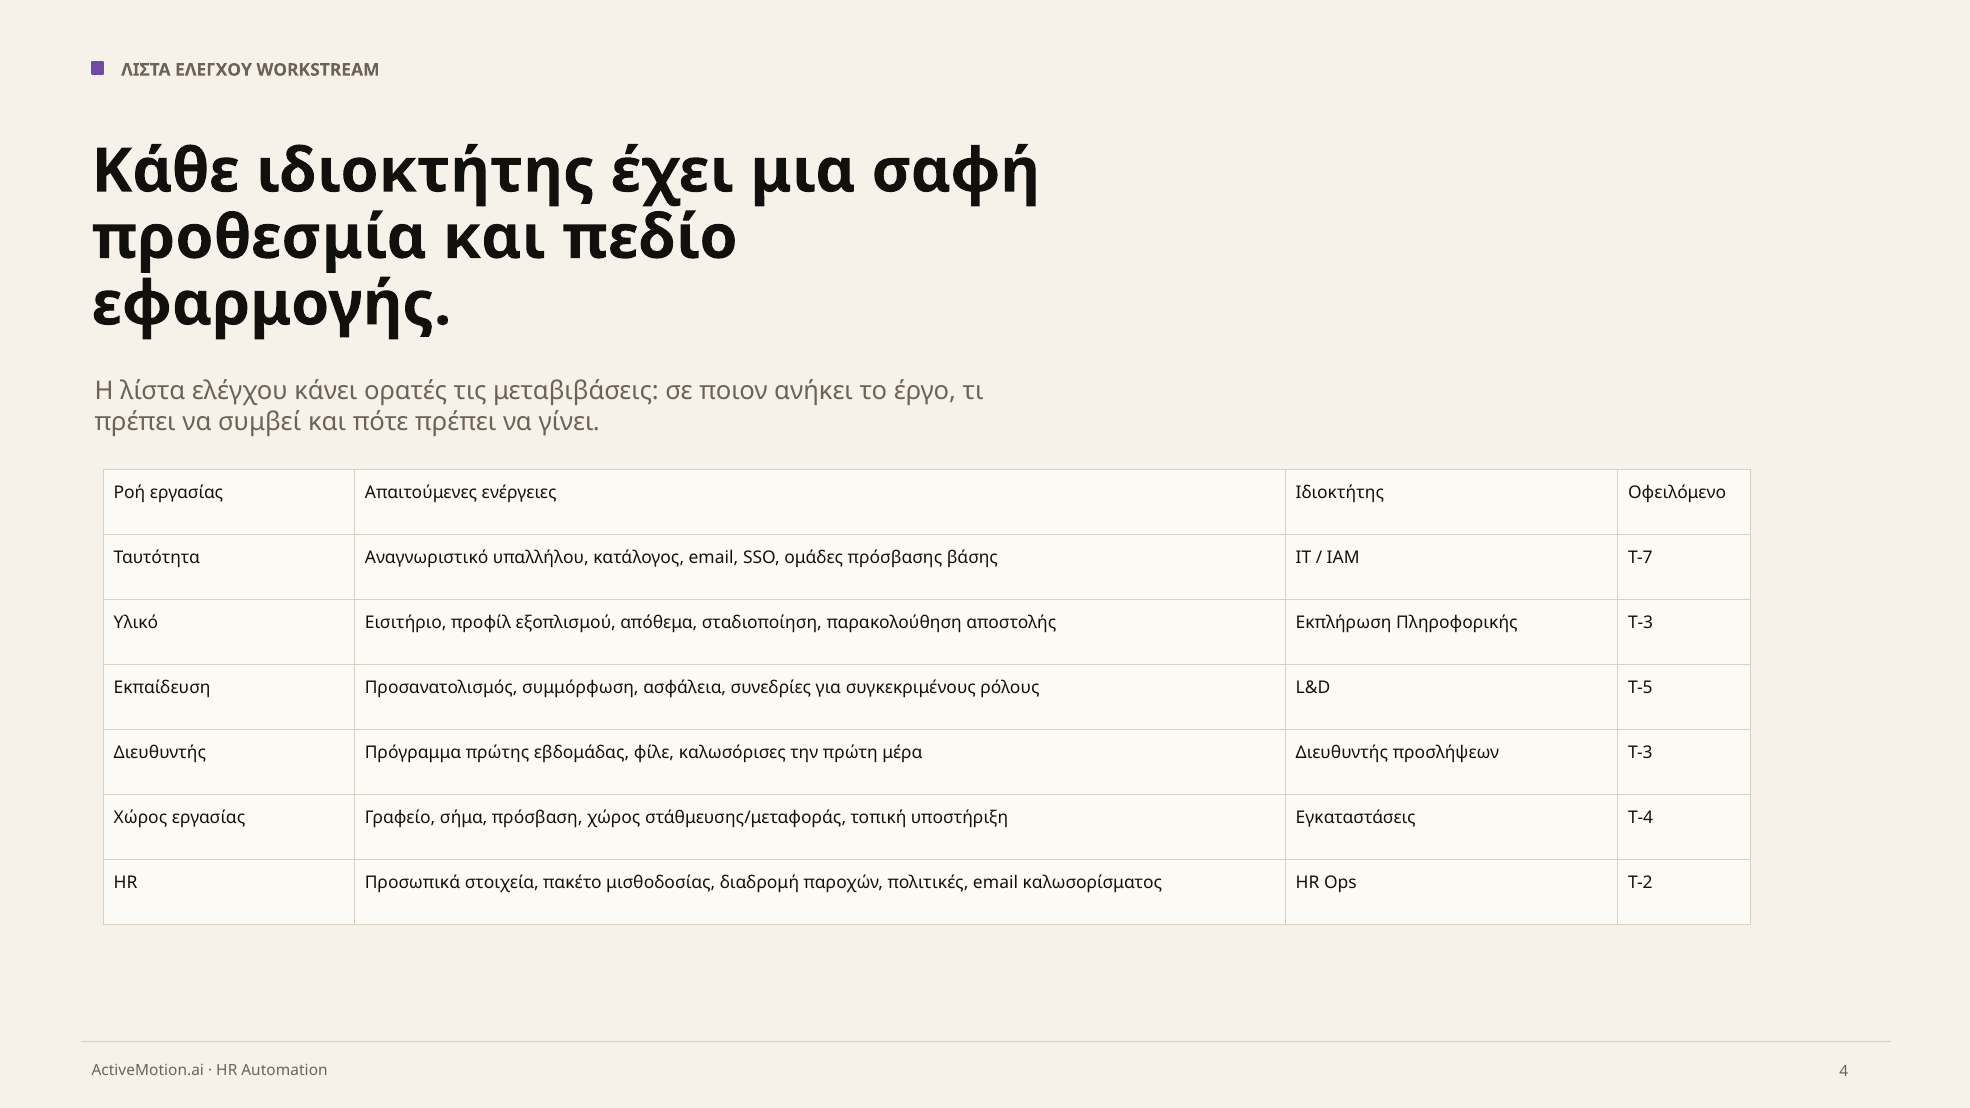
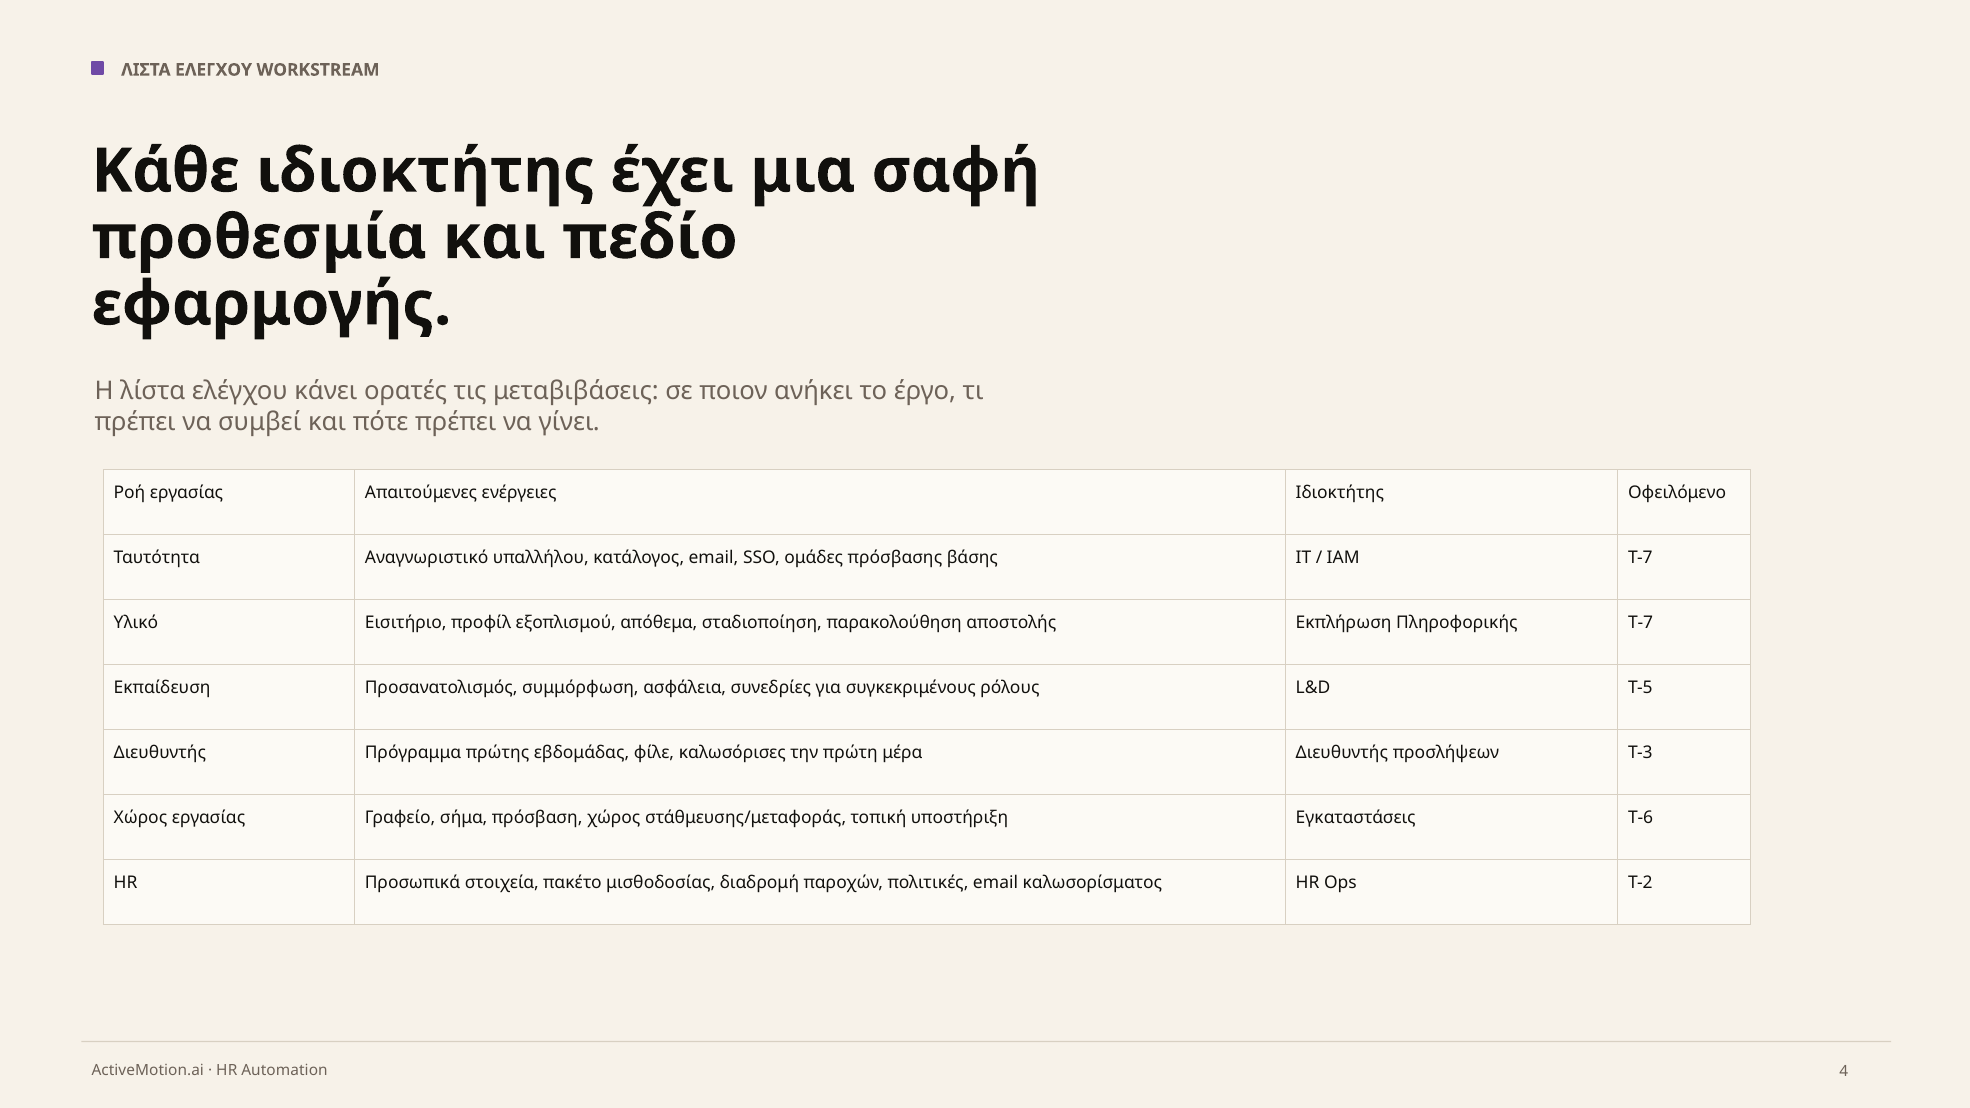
Πληροφορικής Τ-3: Τ-3 -> Τ-7 (1641, 623)
Τ-4: Τ-4 -> Τ-6 (1641, 818)
